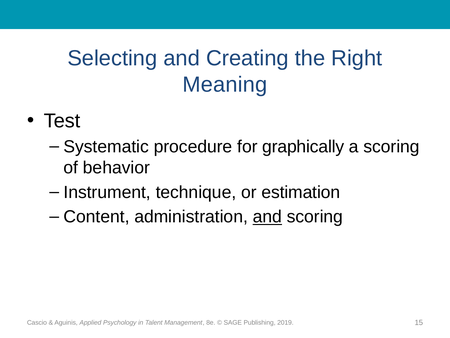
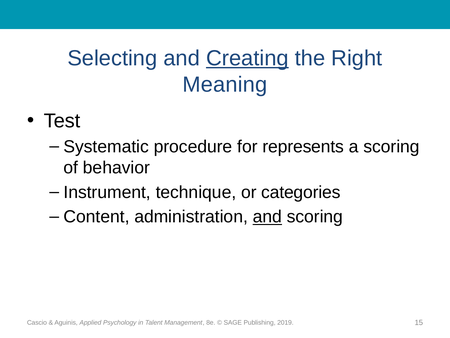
Creating underline: none -> present (247, 58)
graphically: graphically -> represents (303, 146)
estimation: estimation -> categories (301, 192)
